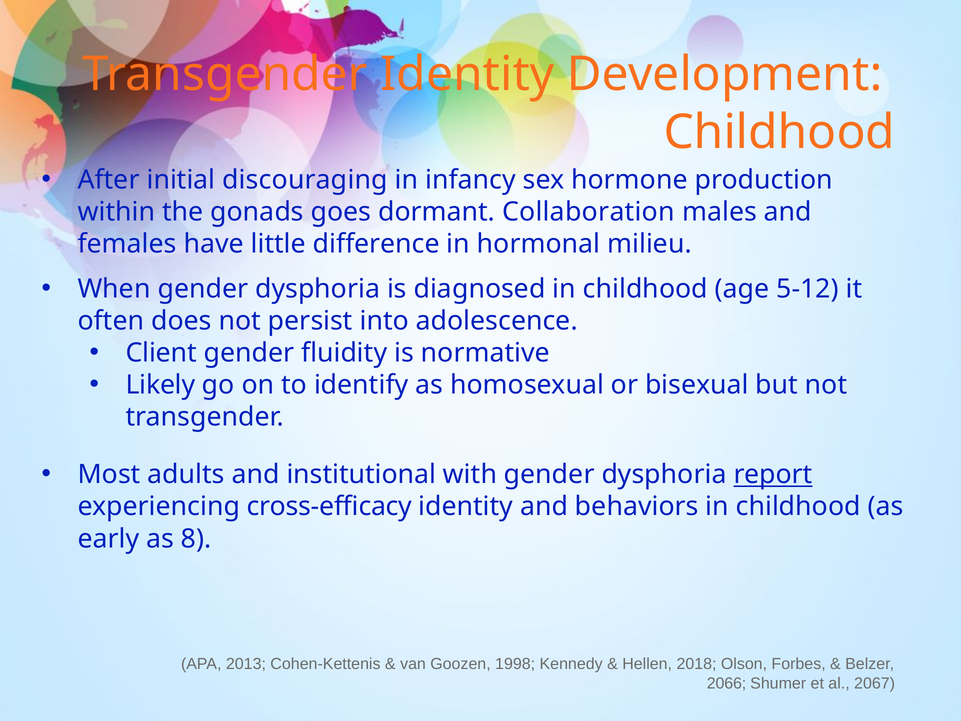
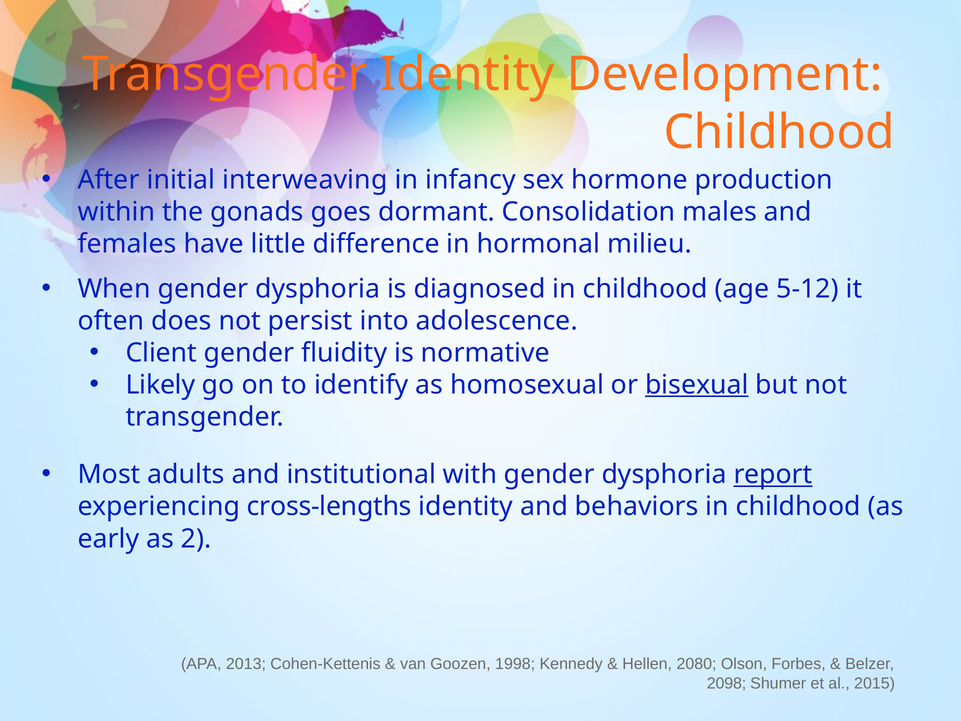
discouraging: discouraging -> interweaving (305, 180)
Collaboration: Collaboration -> Consolidation (589, 212)
bisexual underline: none -> present (697, 385)
cross-efficacy: cross-efficacy -> cross-lengths (329, 506)
8: 8 -> 2 (196, 539)
2018: 2018 -> 2080 (696, 664)
2066: 2066 -> 2098 (727, 683)
2067: 2067 -> 2015 (875, 683)
